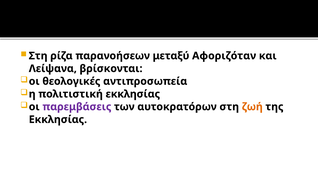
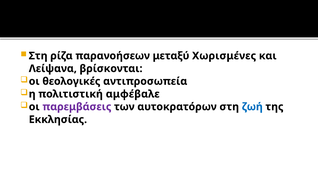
Αφοριζόταν: Αφοριζόταν -> Χωρισμένες (224, 56)
πολιτιστική εκκλησίας: εκκλησίας -> αμφέβαλε (133, 94)
ζωή colour: orange -> blue (252, 107)
